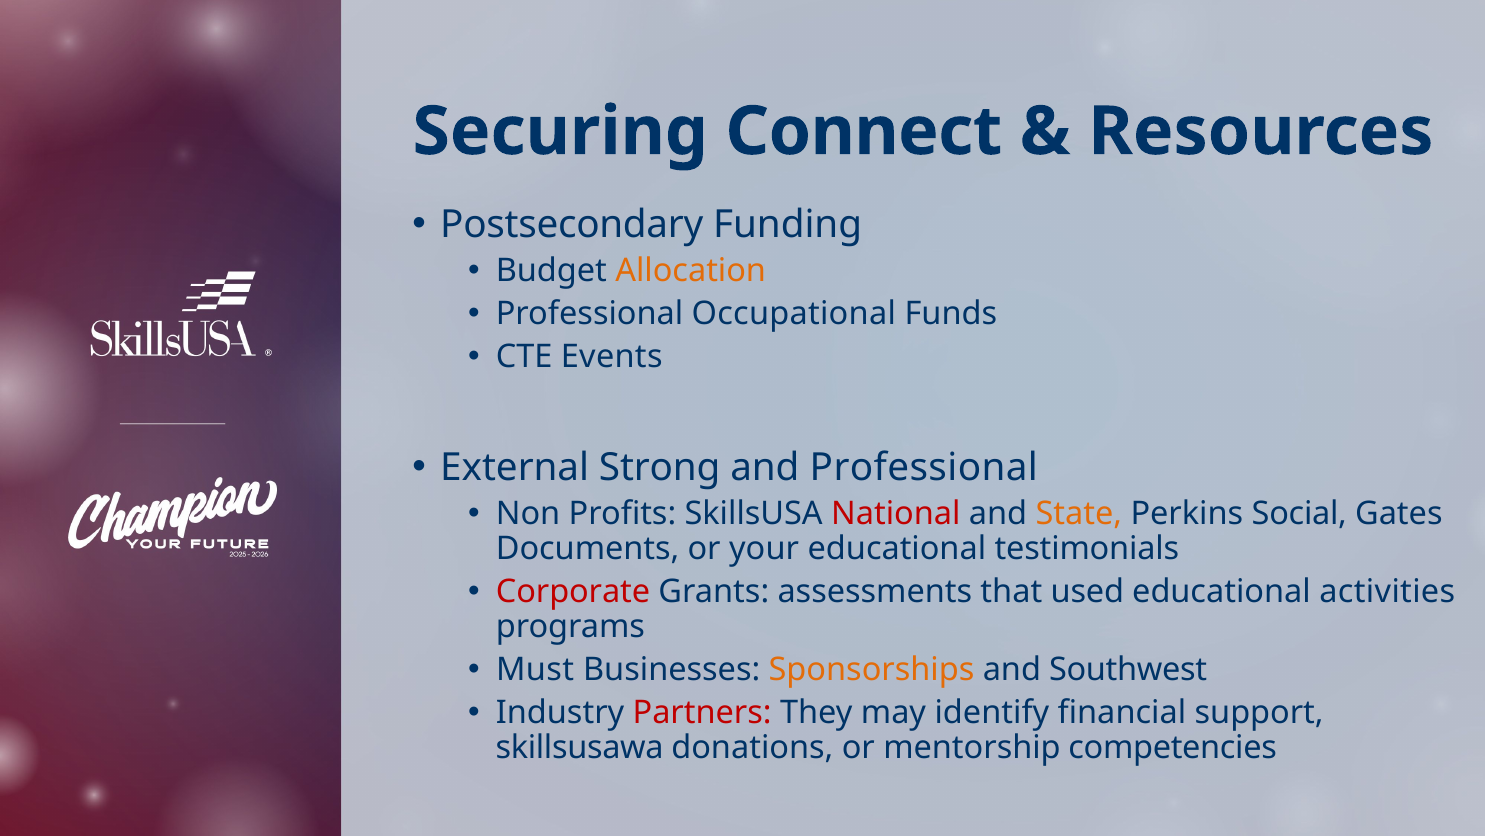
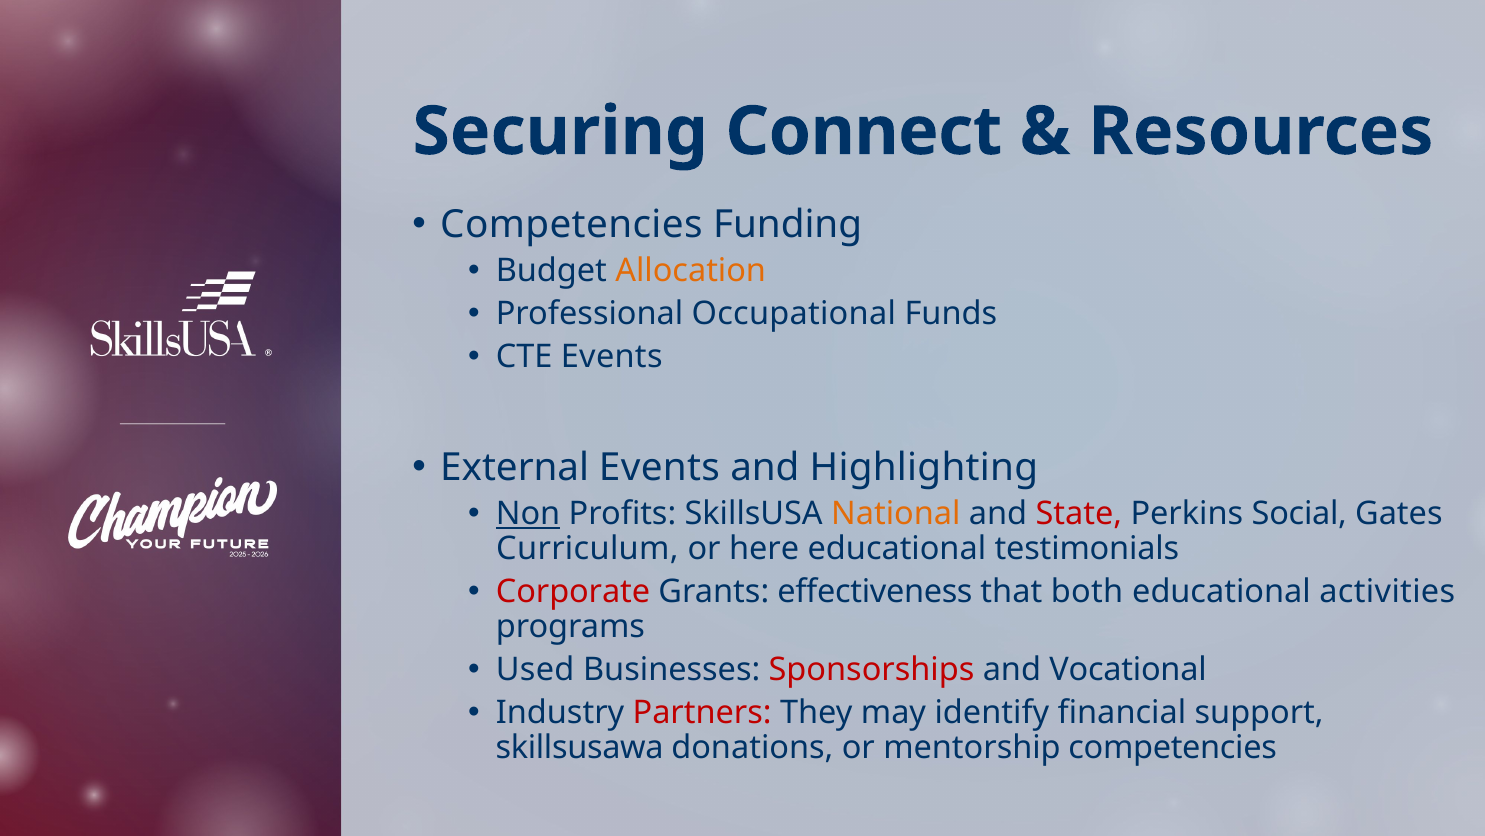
Postsecondary: Postsecondary -> Competencies (571, 224)
External Strong: Strong -> Events (659, 467)
and Professional: Professional -> Highlighting (924, 467)
Non underline: none -> present (528, 513)
National colour: red -> orange (896, 513)
State colour: orange -> red (1079, 513)
Documents: Documents -> Curriculum (587, 548)
your: your -> here (764, 548)
assessments: assessments -> effectiveness (875, 591)
used: used -> both (1087, 591)
Must: Must -> Used (535, 669)
Sponsorships colour: orange -> red (872, 669)
Southwest: Southwest -> Vocational (1128, 669)
